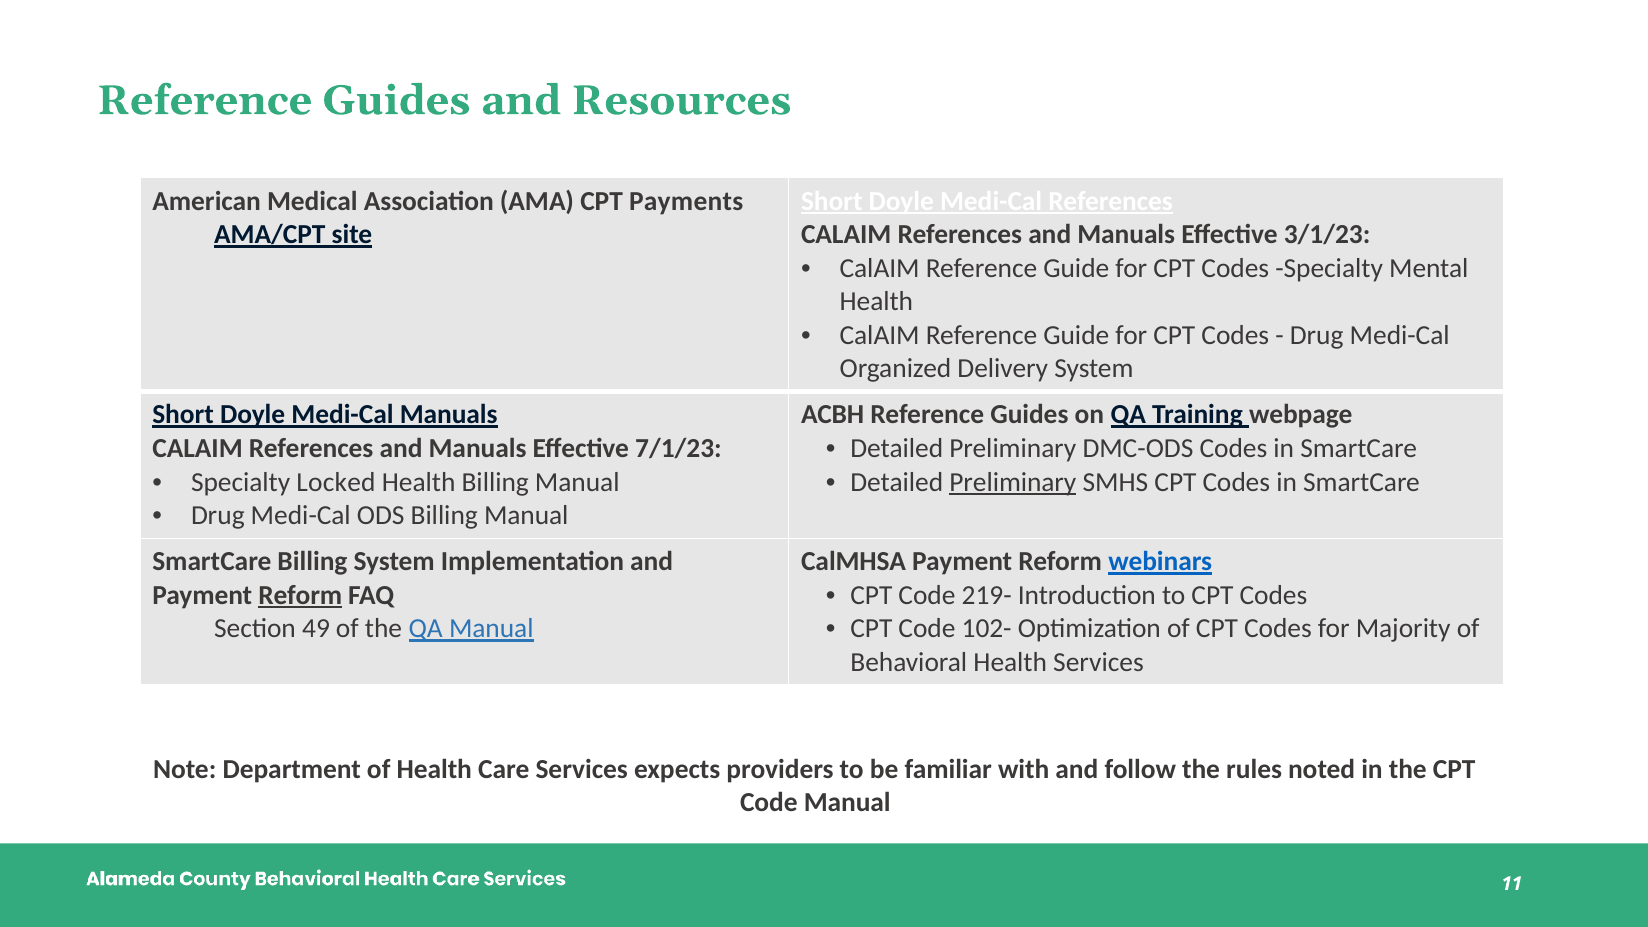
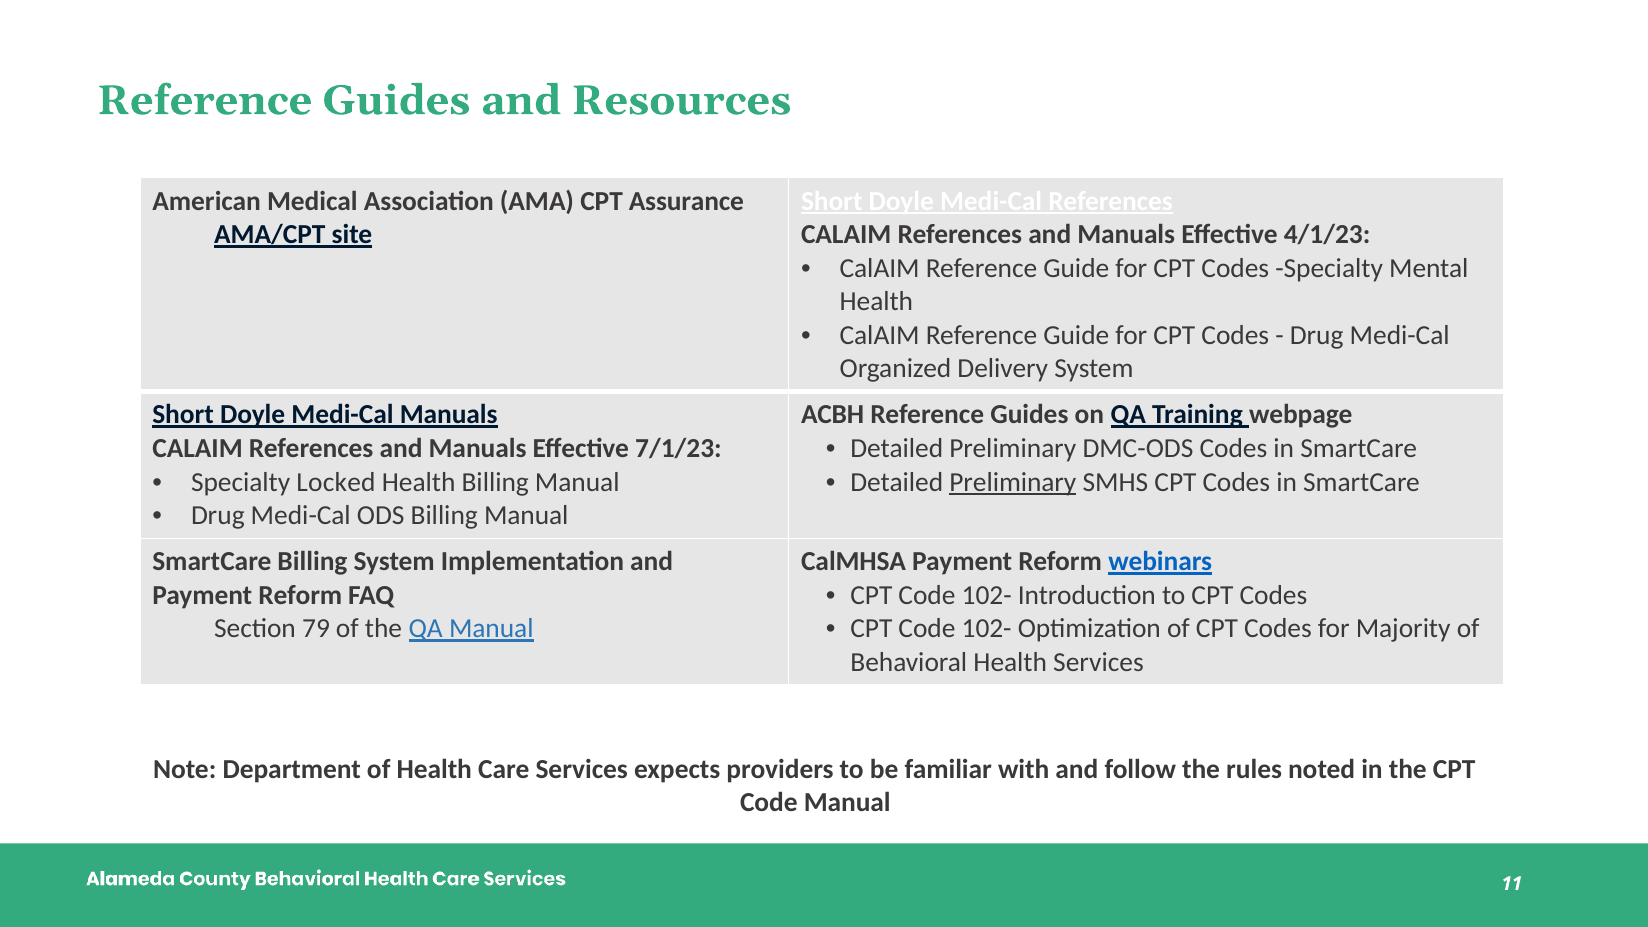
Payments: Payments -> Assurance (686, 201)
3/1/23: 3/1/23 -> 4/1/23 (1327, 235)
219-: 219- -> 102- (987, 595)
Reform underline: present -> none (300, 595)
49: 49 -> 79 (316, 629)
